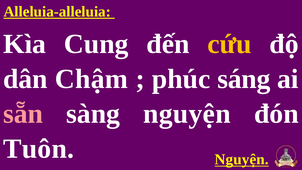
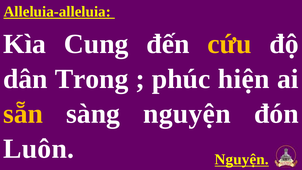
Chậm: Chậm -> Trong (92, 79)
sáng: sáng -> hiện (244, 79)
sẵn colour: pink -> yellow (23, 114)
Tuôn: Tuôn -> Luôn (39, 149)
